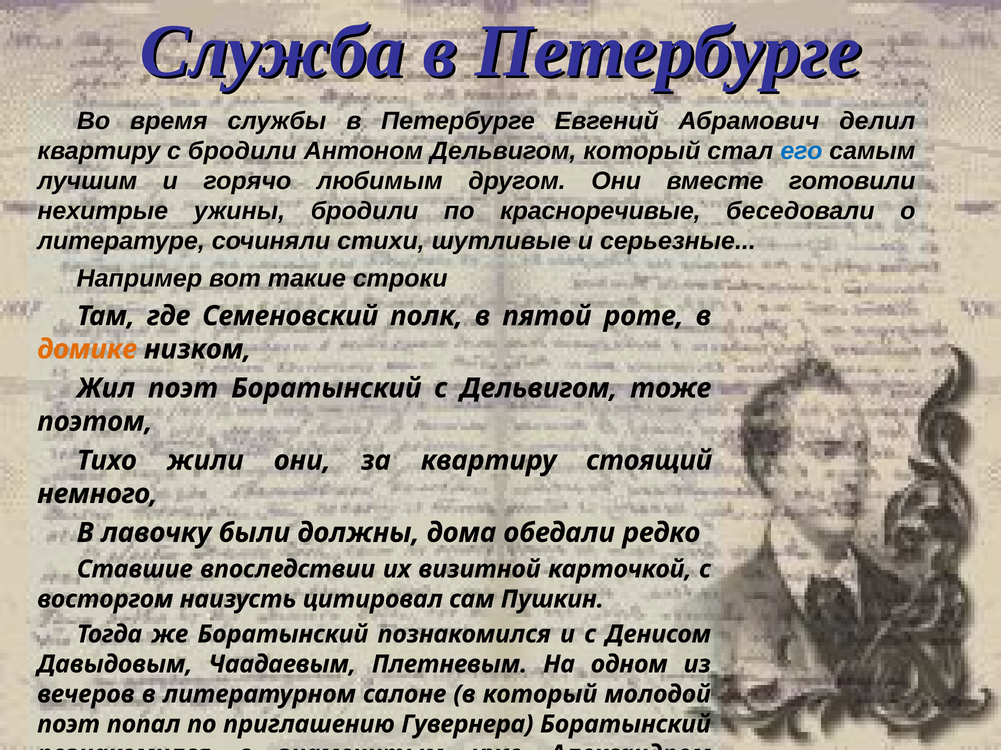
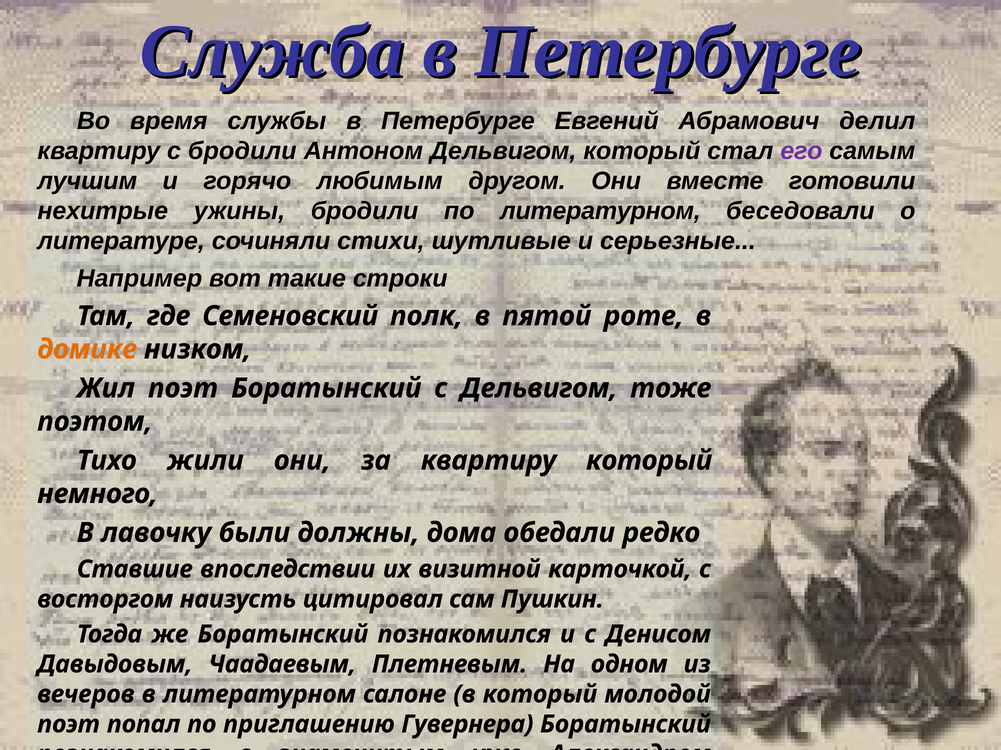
его colour: blue -> purple (801, 151)
по красноречивые: красноречивые -> литературном (600, 211)
квартиру стоящий: стоящий -> который (649, 461)
